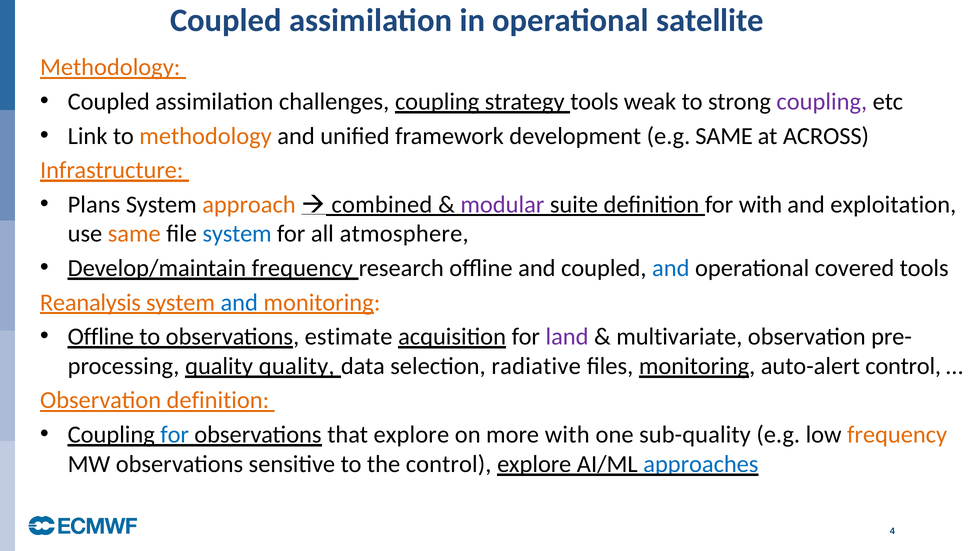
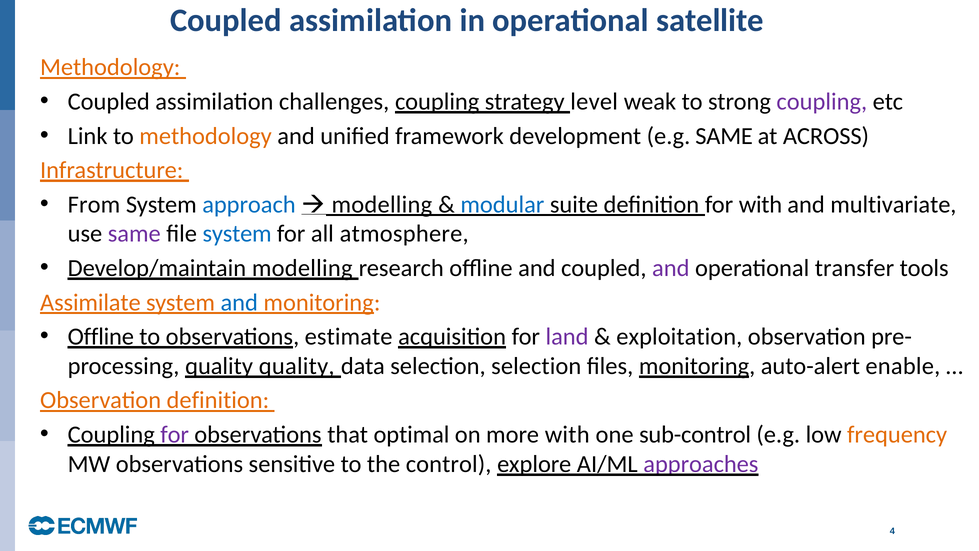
strategy tools: tools -> level (594, 102)
Plans: Plans -> From (94, 204)
approach colour: orange -> blue (249, 204)
combined: combined -> modelling (382, 204)
modular colour: purple -> blue (502, 204)
exploitation: exploitation -> multivariate (893, 204)
same colour: orange -> purple (134, 234)
Develop/maintain frequency: frequency -> modelling (302, 268)
and colour: blue -> purple (671, 268)
covered: covered -> transfer (854, 268)
Reanalysis: Reanalysis -> Assimilate (90, 302)
multivariate: multivariate -> exploitation (679, 337)
selection radiative: radiative -> selection (536, 366)
auto-alert control: control -> enable (903, 366)
for colour: blue -> purple (175, 435)
that explore: explore -> optimal (411, 435)
sub-quality: sub-quality -> sub-control (695, 435)
approaches colour: blue -> purple (701, 464)
